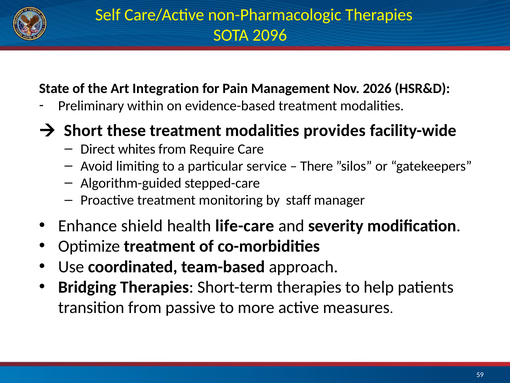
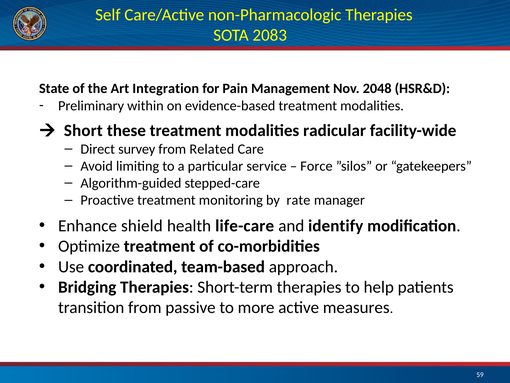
2096: 2096 -> 2083 (270, 35)
2026: 2026 -> 2048 (377, 89)
provides: provides -> radicular (335, 130)
whites: whites -> survey (137, 149)
Require: Require -> Related (212, 149)
There: There -> Force (316, 166)
staff: staff -> rate (298, 200)
severity: severity -> identify (336, 226)
